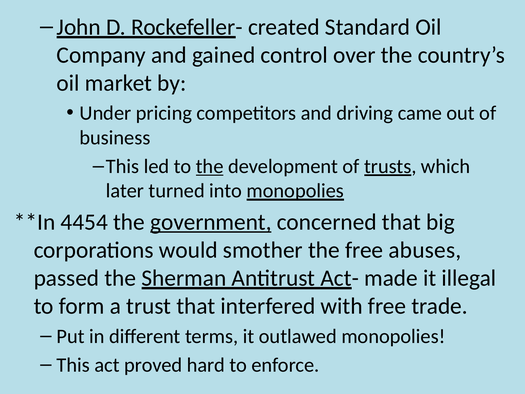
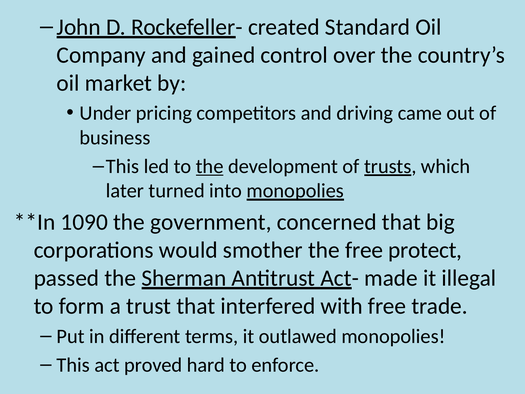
4454: 4454 -> 1090 (84, 222)
government underline: present -> none (211, 222)
abuses: abuses -> protect (425, 250)
